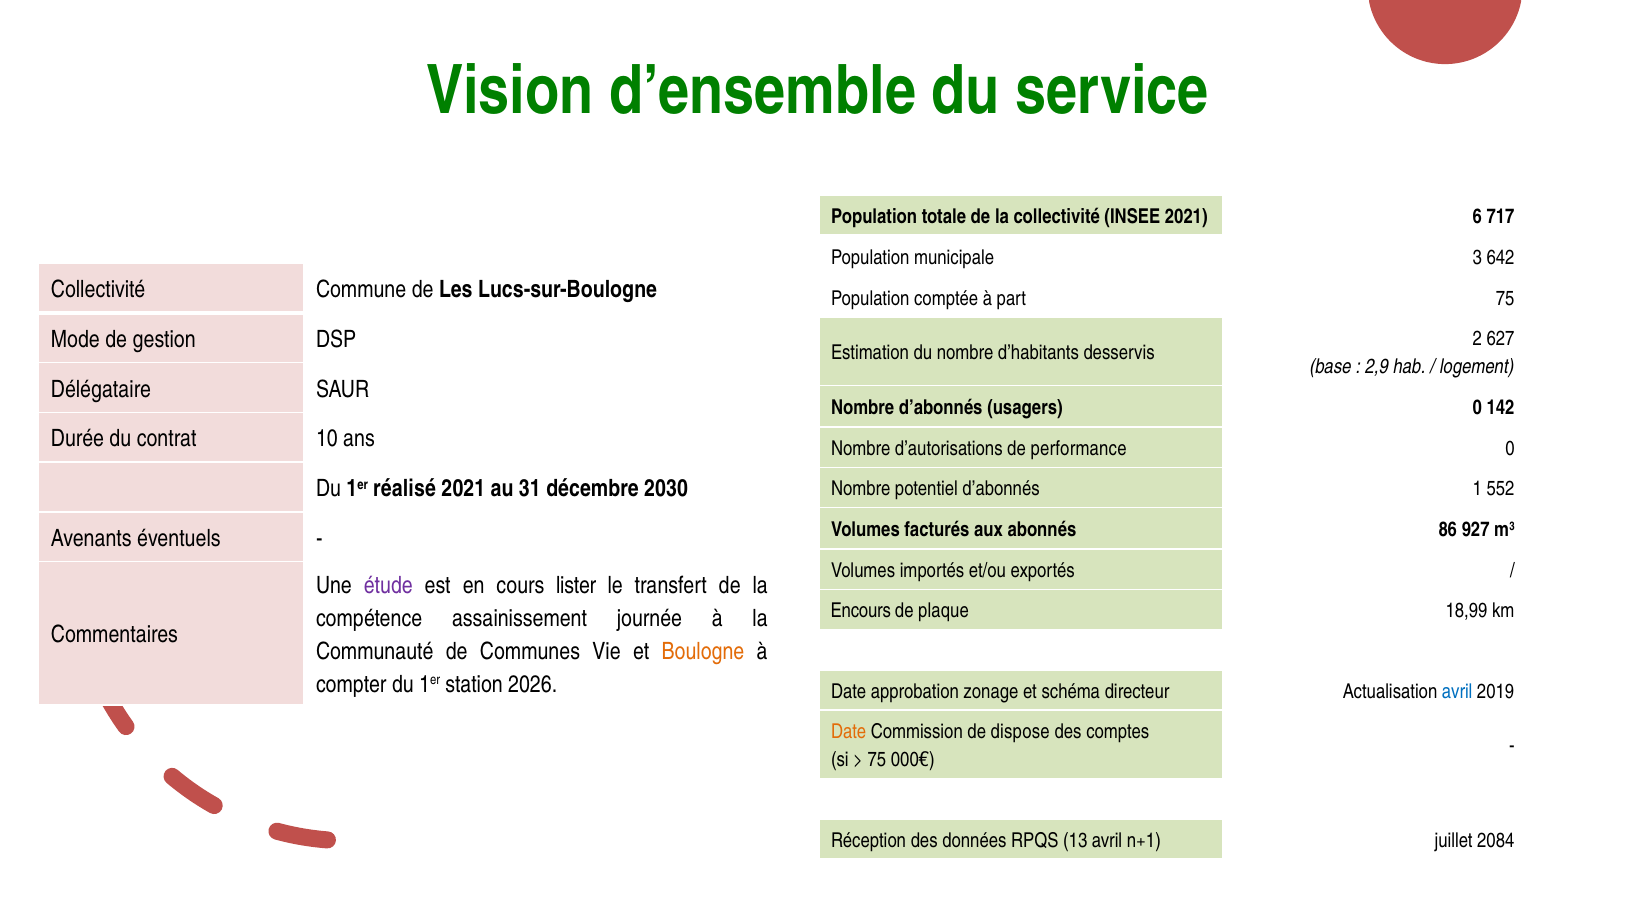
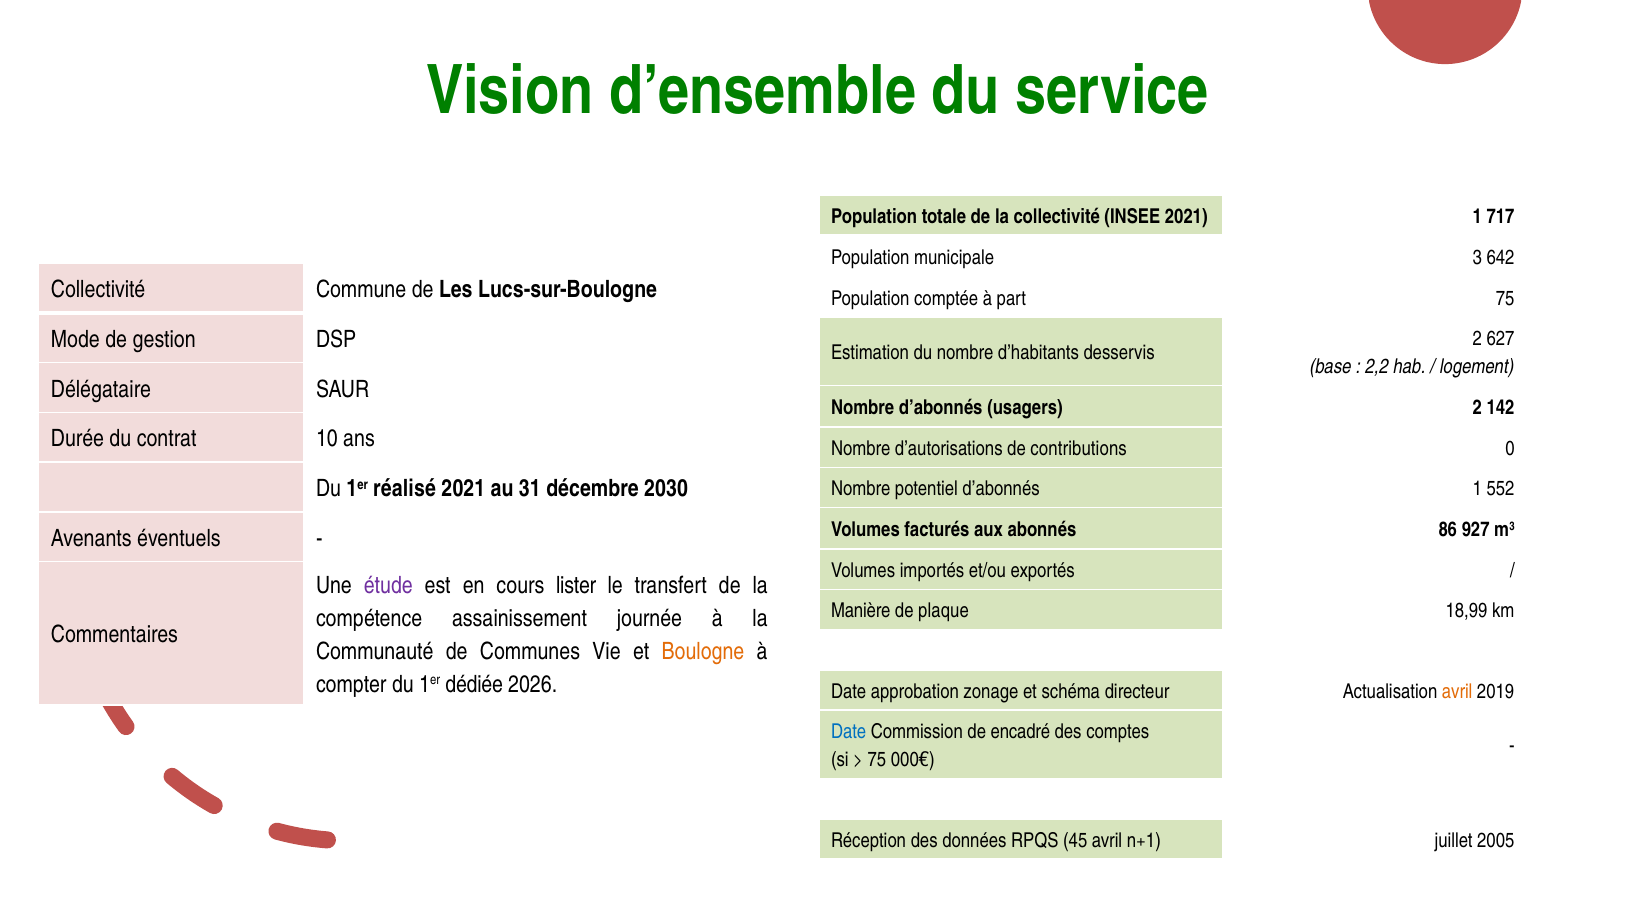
2021 6: 6 -> 1 (1477, 217)
2,9: 2,9 -> 2,2 (1377, 367)
usagers 0: 0 -> 2 (1477, 408)
performance: performance -> contributions (1079, 448)
Encours: Encours -> Manière (861, 611)
station: station -> dédiée (474, 684)
avril colour: blue -> orange (1457, 691)
Date colour: orange -> blue (849, 732)
dispose: dispose -> encadré (1020, 732)
13: 13 -> 45 (1075, 840)
2084: 2084 -> 2005 (1496, 840)
